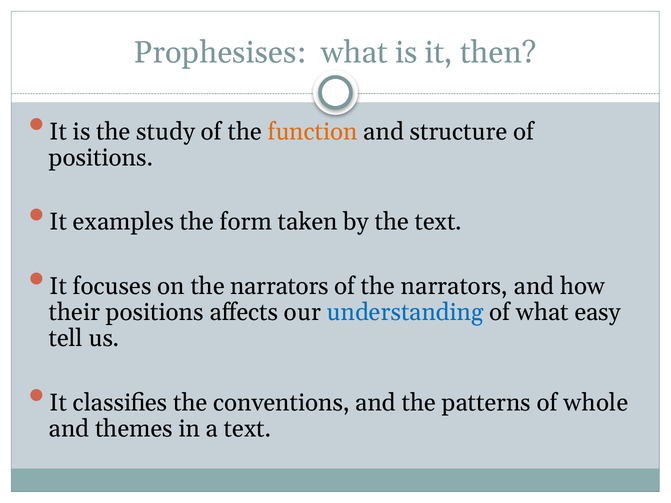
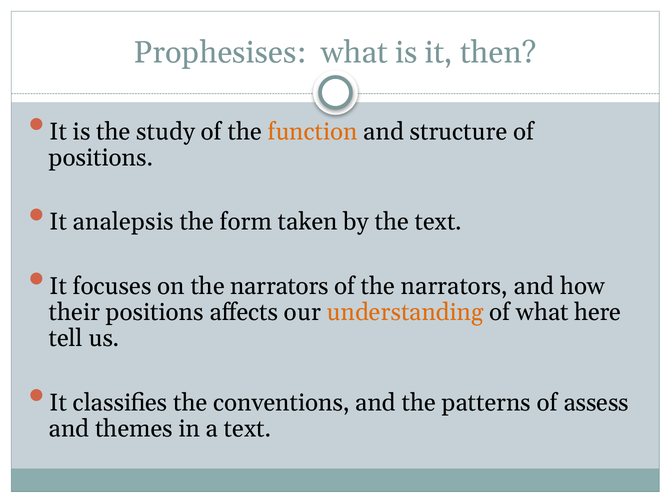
examples: examples -> analepsis (123, 222)
understanding colour: blue -> orange (405, 312)
easy: easy -> here (598, 312)
whole: whole -> assess (596, 403)
